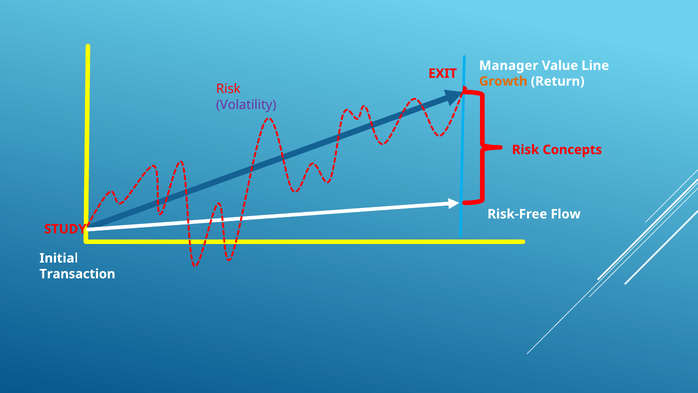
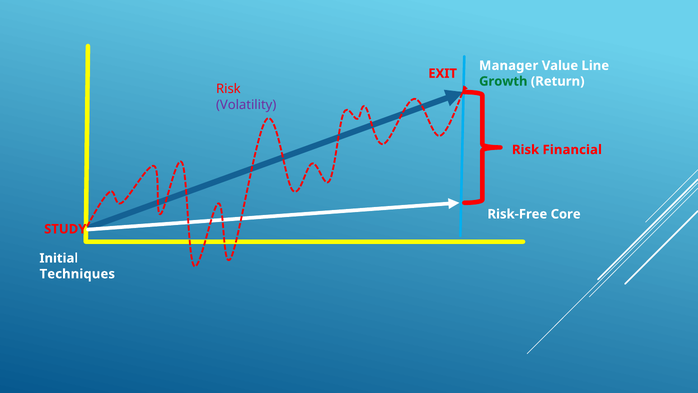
Growth colour: orange -> green (503, 81)
Concepts: Concepts -> Financial (572, 150)
Flow: Flow -> Core (566, 214)
Transaction: Transaction -> Techniques (77, 274)
